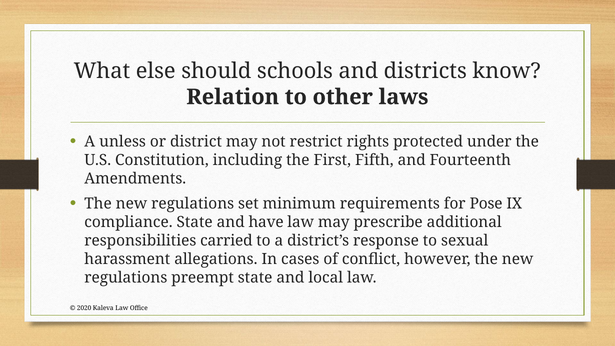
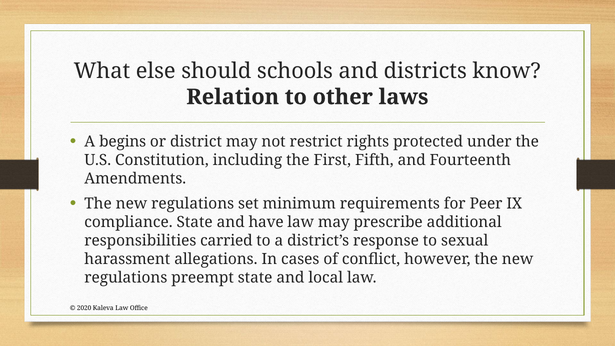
unless: unless -> begins (123, 142)
Pose: Pose -> Peer (486, 204)
